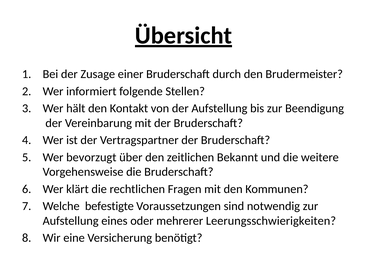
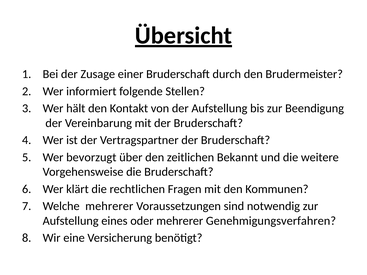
Welche befestigte: befestigte -> mehrerer (109, 206)
Leerungsschwierigkeiten: Leerungsschwierigkeiten -> Genehmigungsverfahren (271, 221)
